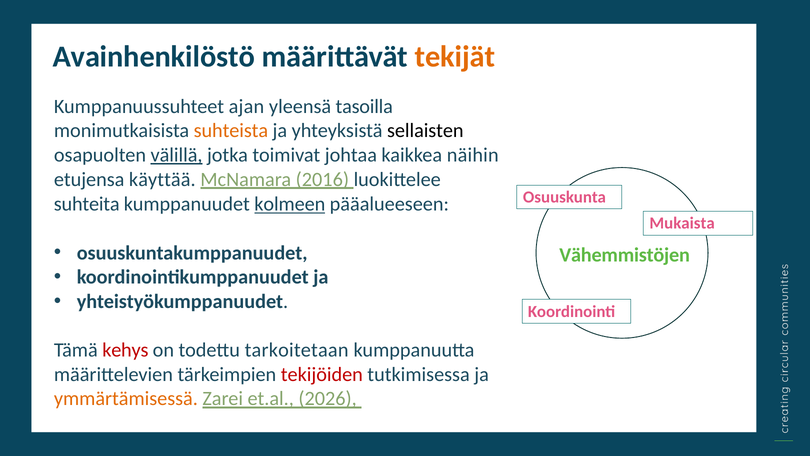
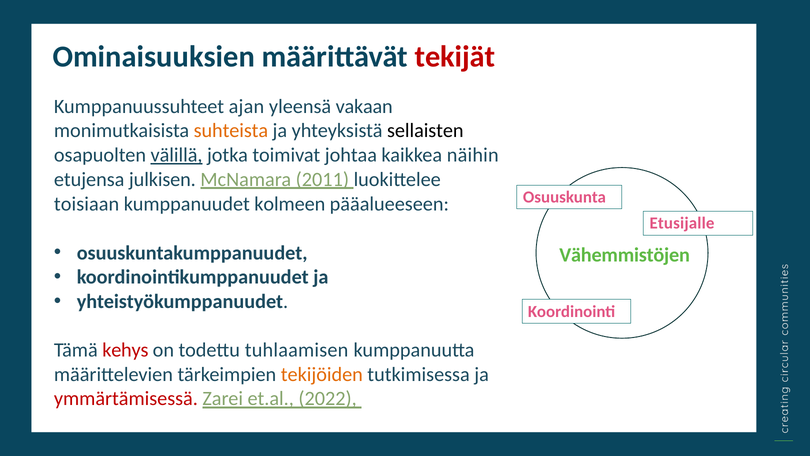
Avainhenkilöstö: Avainhenkilöstö -> Ominaisuuksien (154, 57)
tekijät colour: orange -> red (455, 57)
tasoilla: tasoilla -> vakaan (364, 106)
käyttää: käyttää -> julkisen (162, 179)
2016: 2016 -> 2011 (322, 179)
suhteita: suhteita -> toisiaan (87, 204)
kolmeen underline: present -> none (290, 204)
Mukaista: Mukaista -> Etusijalle (682, 223)
tarkoitetaan: tarkoitetaan -> tuhlaamisen (297, 350)
tekijöiden colour: red -> orange (322, 374)
ymmärtämisessä colour: orange -> red (126, 398)
2026: 2026 -> 2022 (328, 398)
